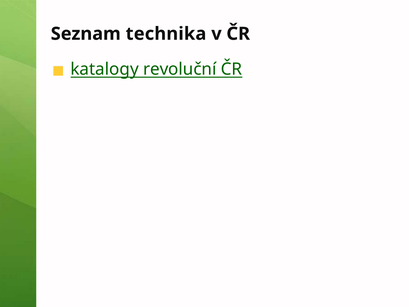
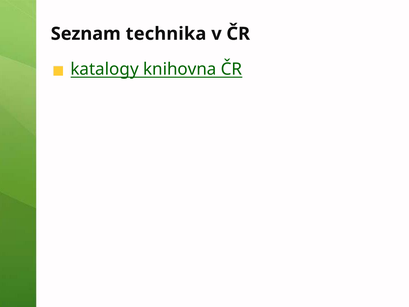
revoluční: revoluční -> knihovna (180, 69)
